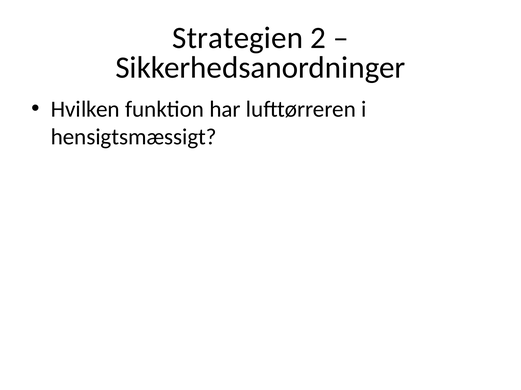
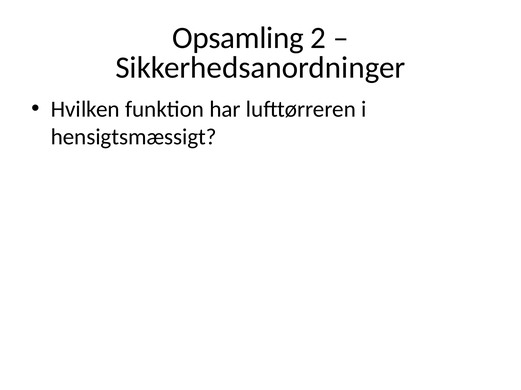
Strategien: Strategien -> Opsamling (238, 38)
